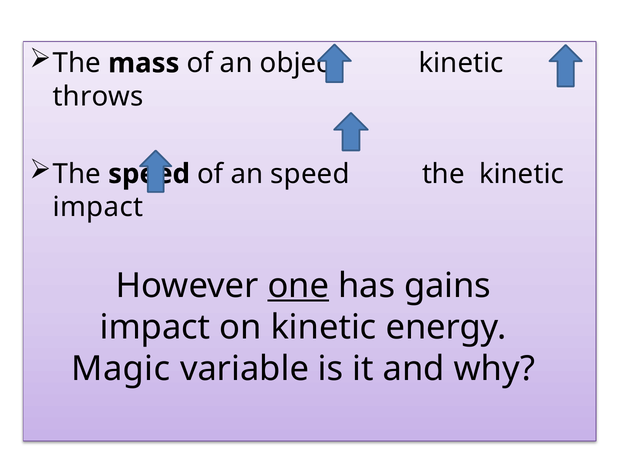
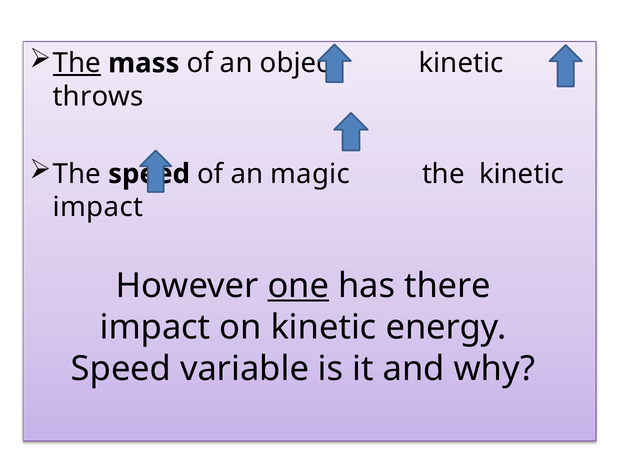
The underline: none -> present (77, 63)
an speed: speed -> magic (310, 174)
gains: gains -> there (447, 285)
Magic: Magic -> Speed (121, 368)
